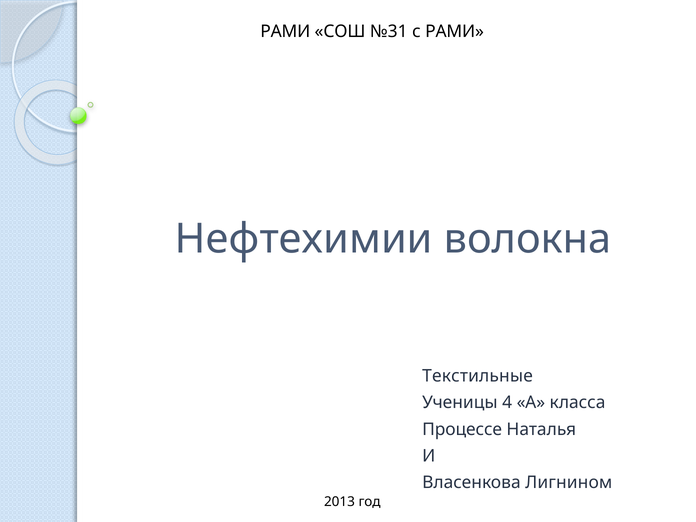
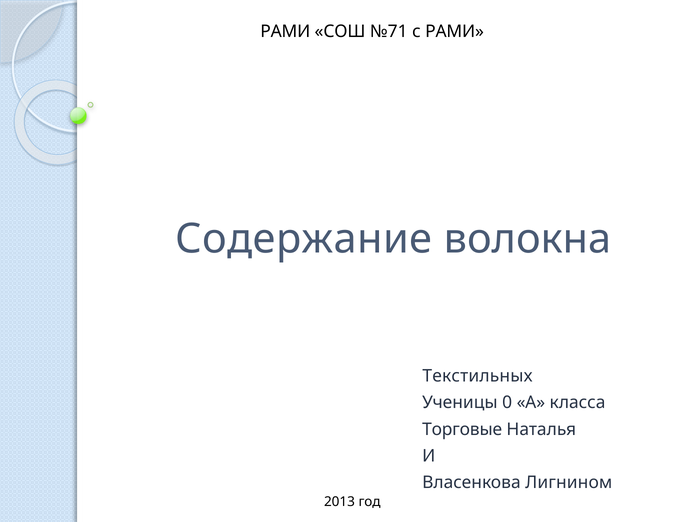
№31: №31 -> №71 (389, 31)
Нефтехимии: Нефтехимии -> Содержание (304, 239)
Текстильные: Текстильные -> Текстильных (478, 376)
4: 4 -> 0 (507, 403)
Процессе: Процессе -> Торговые (462, 429)
